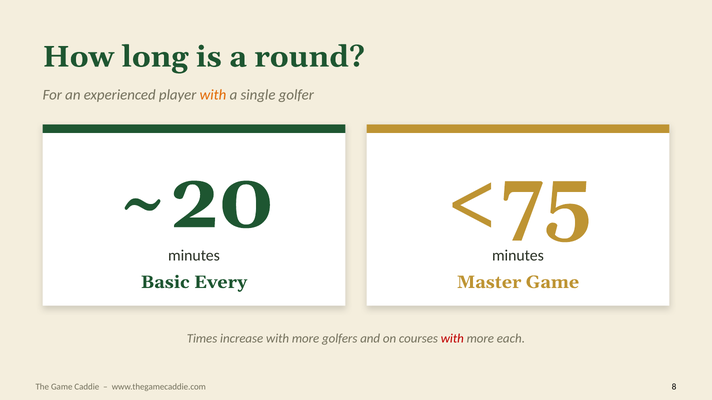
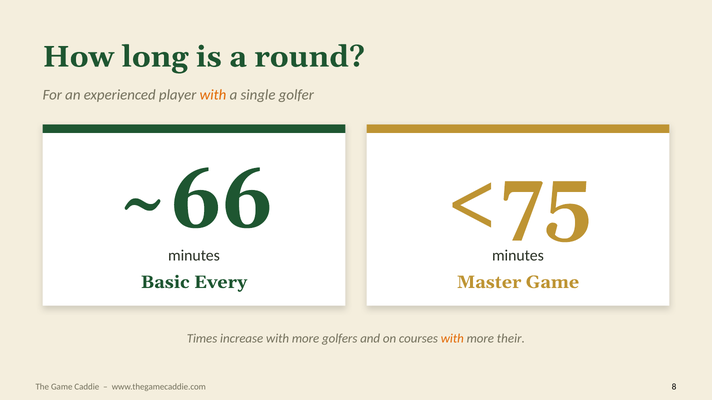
~20: ~20 -> ~66 (194, 201)
with colour: red -> orange (452, 339)
each: each -> their (511, 339)
